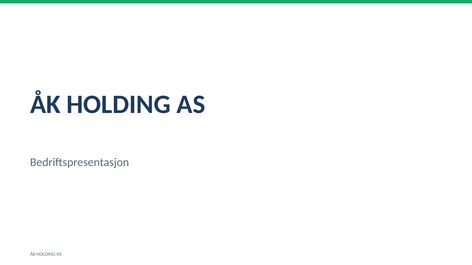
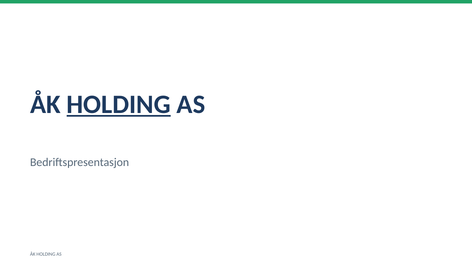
HOLDING underline: none -> present (119, 105)
